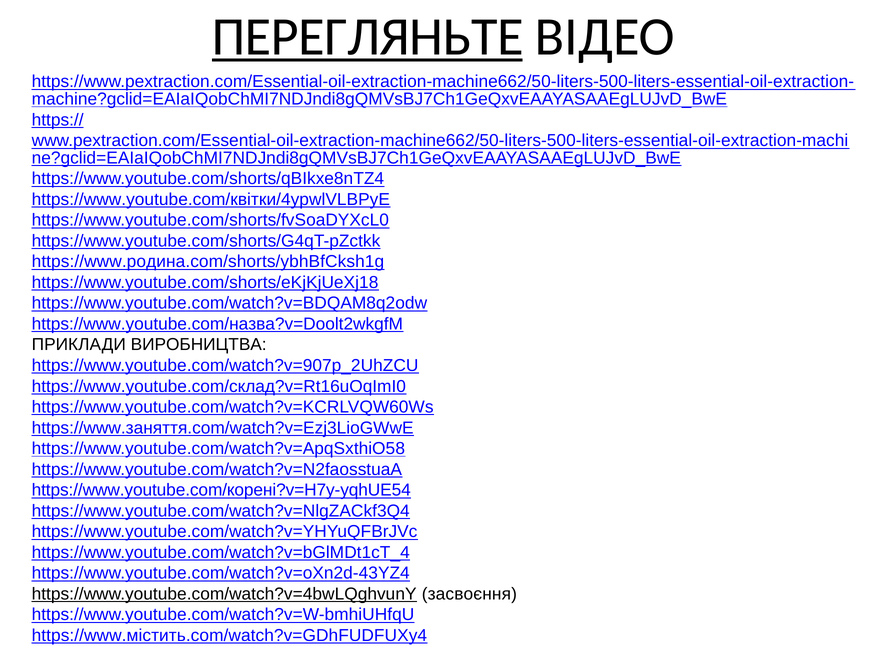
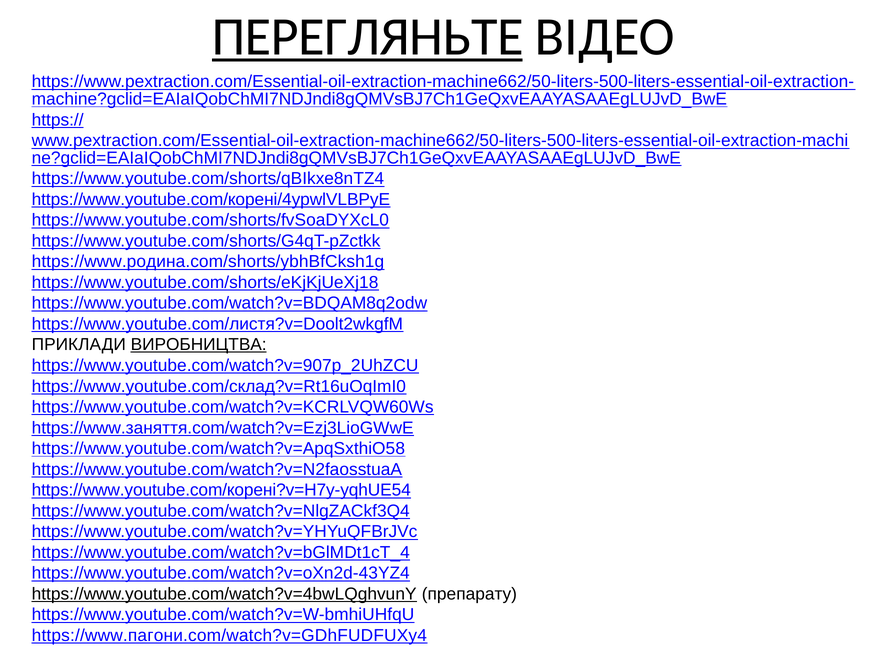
https://www.youtube.com/квітки/4ypwlVLBPyE: https://www.youtube.com/квітки/4ypwlVLBPyE -> https://www.youtube.com/корені/4ypwlVLBPyE (211, 200)
https://www.youtube.com/назва?v=Doolt2wkgfM: https://www.youtube.com/назва?v=Doolt2wkgfM -> https://www.youtube.com/листя?v=Doolt2wkgfM (217, 324)
ВИРОБНИЦТВА underline: none -> present (199, 345)
засвоєння: засвоєння -> препарату (469, 594)
https://www.містить.com/watch?v=GDhFUDFUXy4: https://www.містить.com/watch?v=GDhFUDFUXy4 -> https://www.пагони.com/watch?v=GDhFUDFUXy4 (229, 636)
